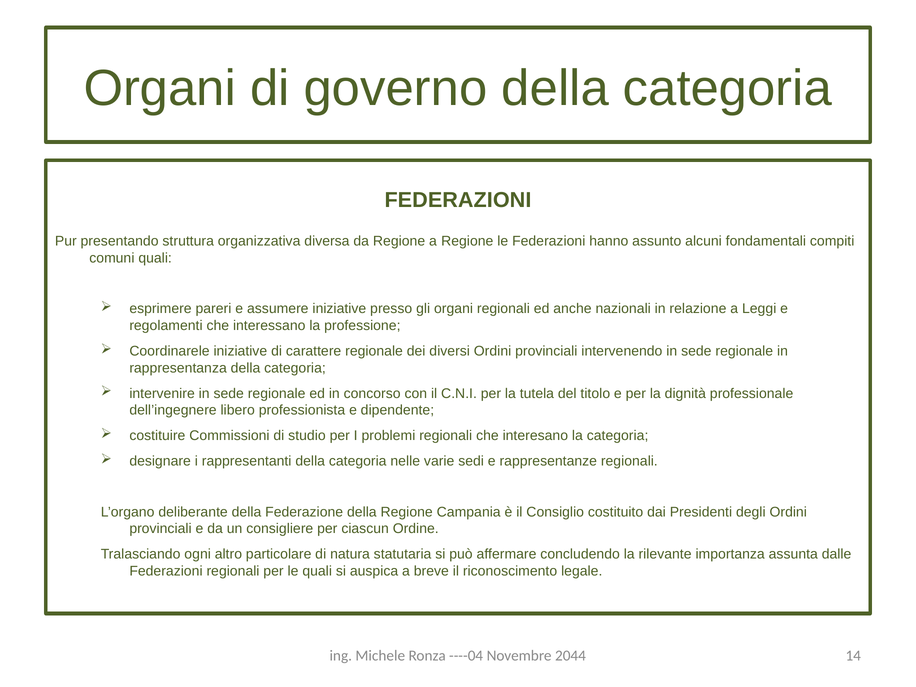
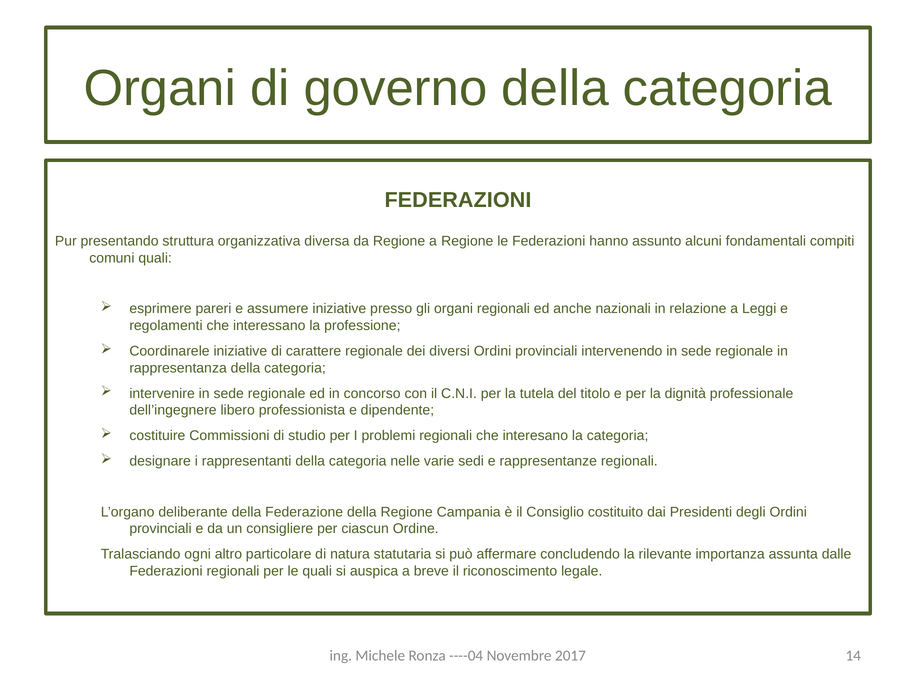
2044: 2044 -> 2017 (570, 656)
